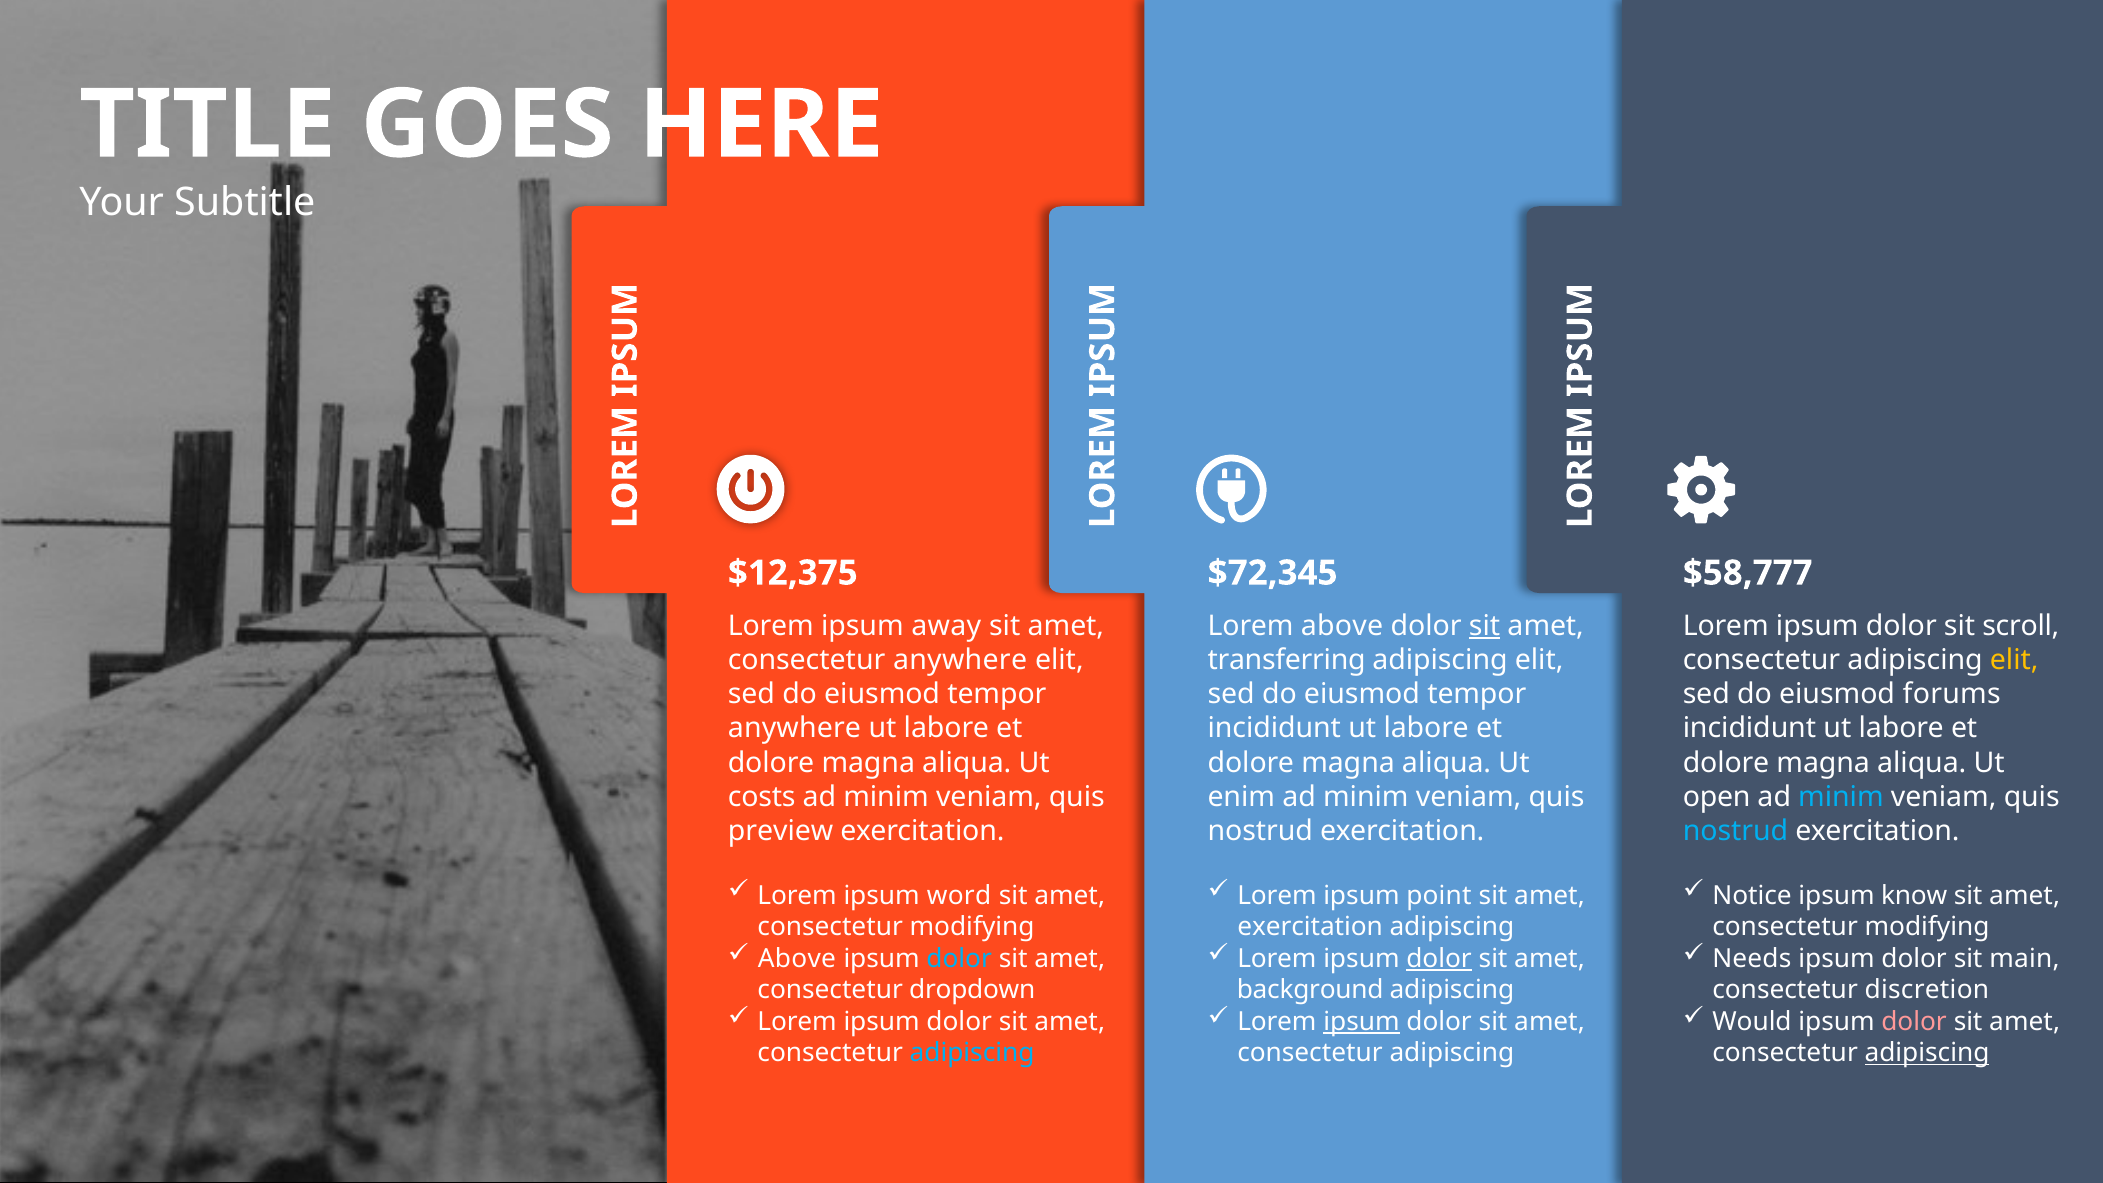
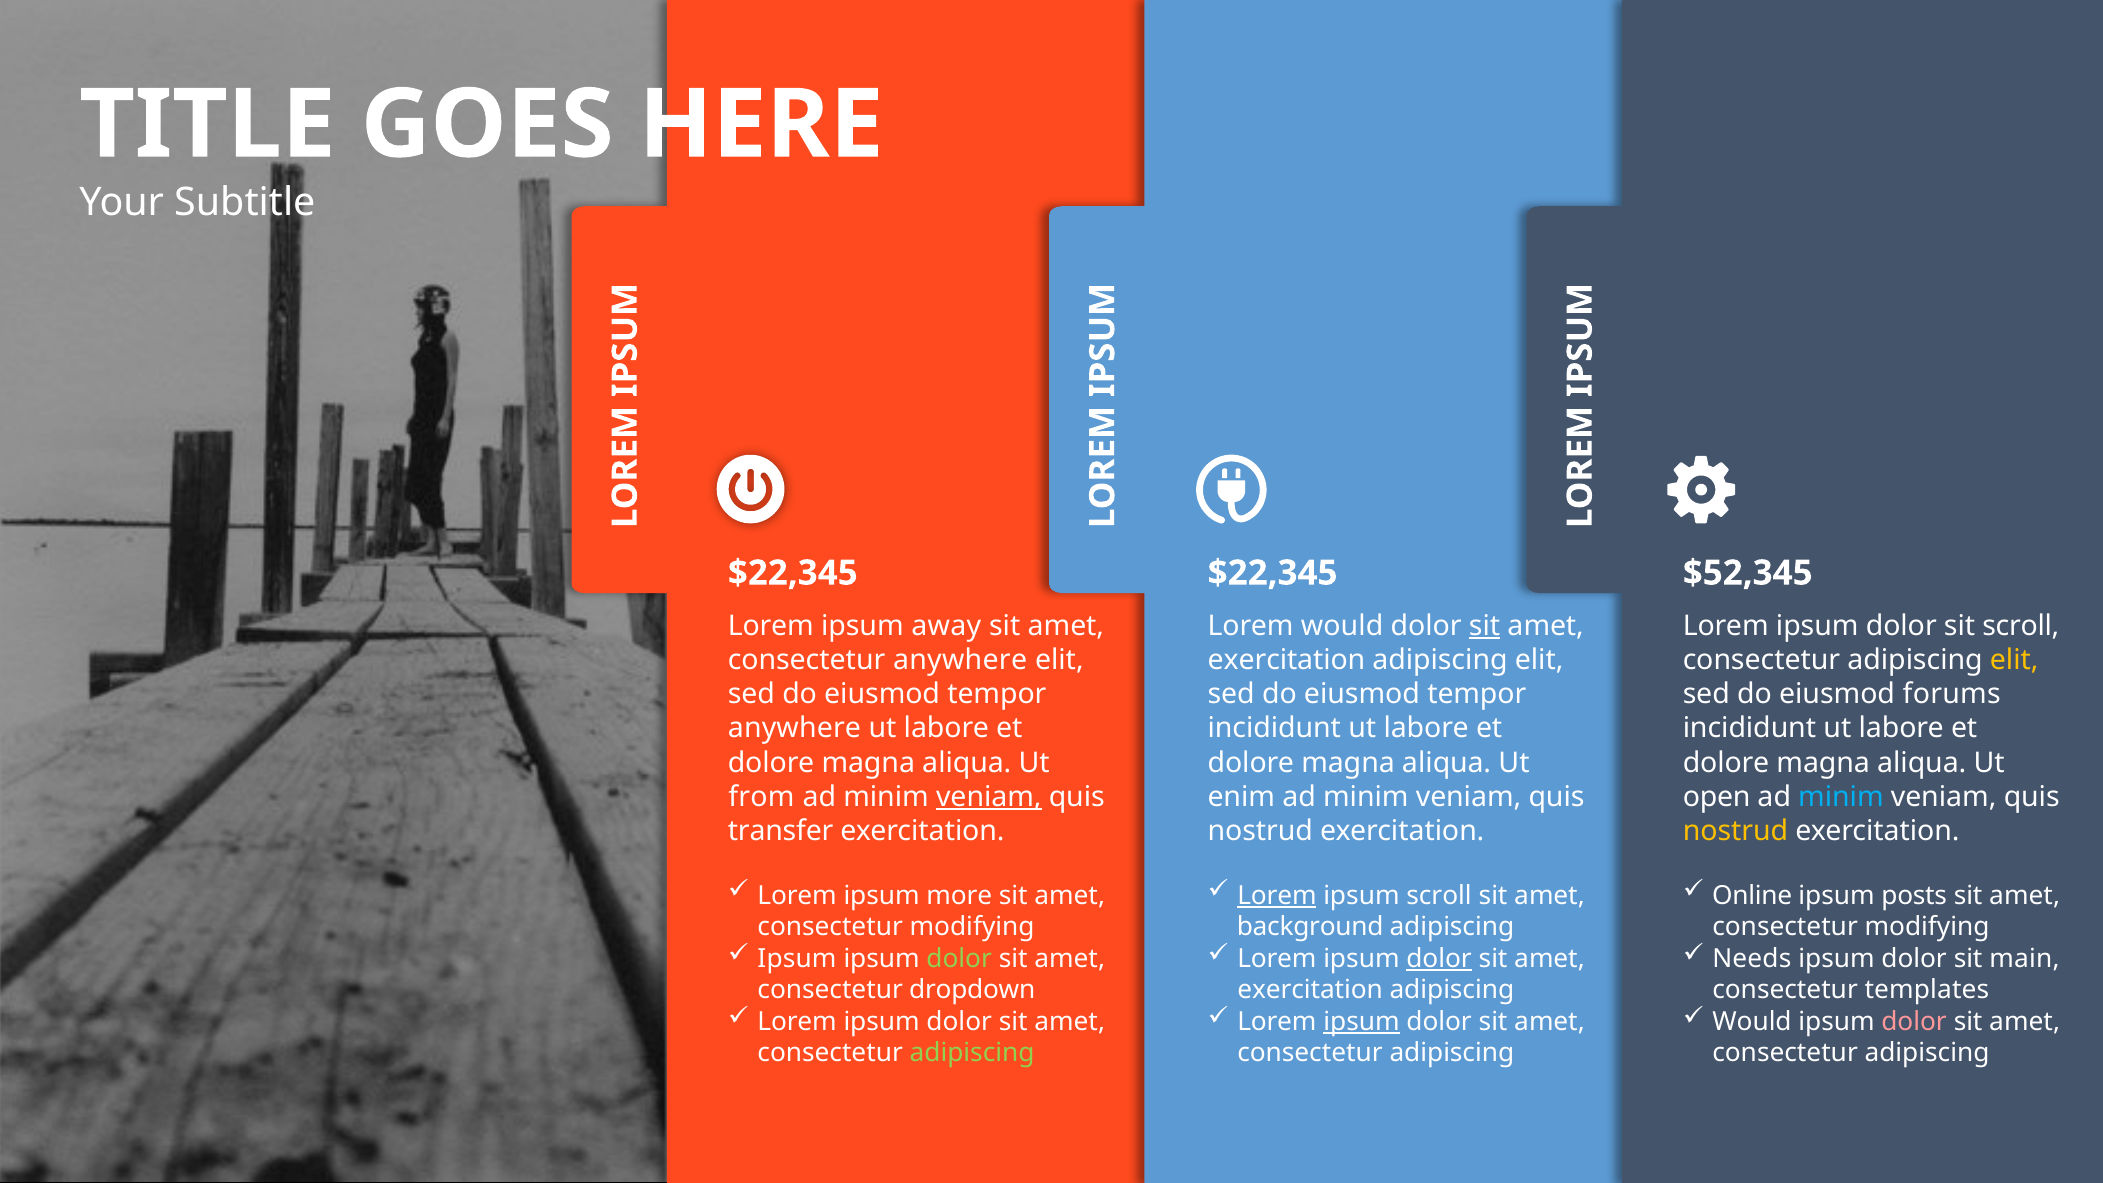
$12,375: $12,375 -> $22,345 (793, 573)
$72,345: $72,345 -> $22,345 (1273, 573)
$58,777: $58,777 -> $52,345 (1748, 573)
Lorem above: above -> would (1342, 626)
transferring: transferring -> exercitation (1286, 660)
costs: costs -> from (761, 797)
veniam underline: none -> present (989, 797)
preview: preview -> transfer (781, 831)
nostrud colour: light blue -> yellow (1735, 831)
word: word -> more (959, 895)
Lorem underline: none -> present (1277, 895)
ipsum point: point -> scroll (1439, 895)
Notice: Notice -> Online (1752, 895)
know: know -> posts (1914, 895)
exercitation: exercitation -> background (1310, 927)
Above: Above -> Ipsum (797, 959)
dolor colour: light blue -> light green (959, 959)
background: background -> exercitation (1310, 990)
discretion: discretion -> templates (1927, 990)
adipiscing colour: light blue -> light green (972, 1053)
adipiscing underline: present -> none (1927, 1053)
